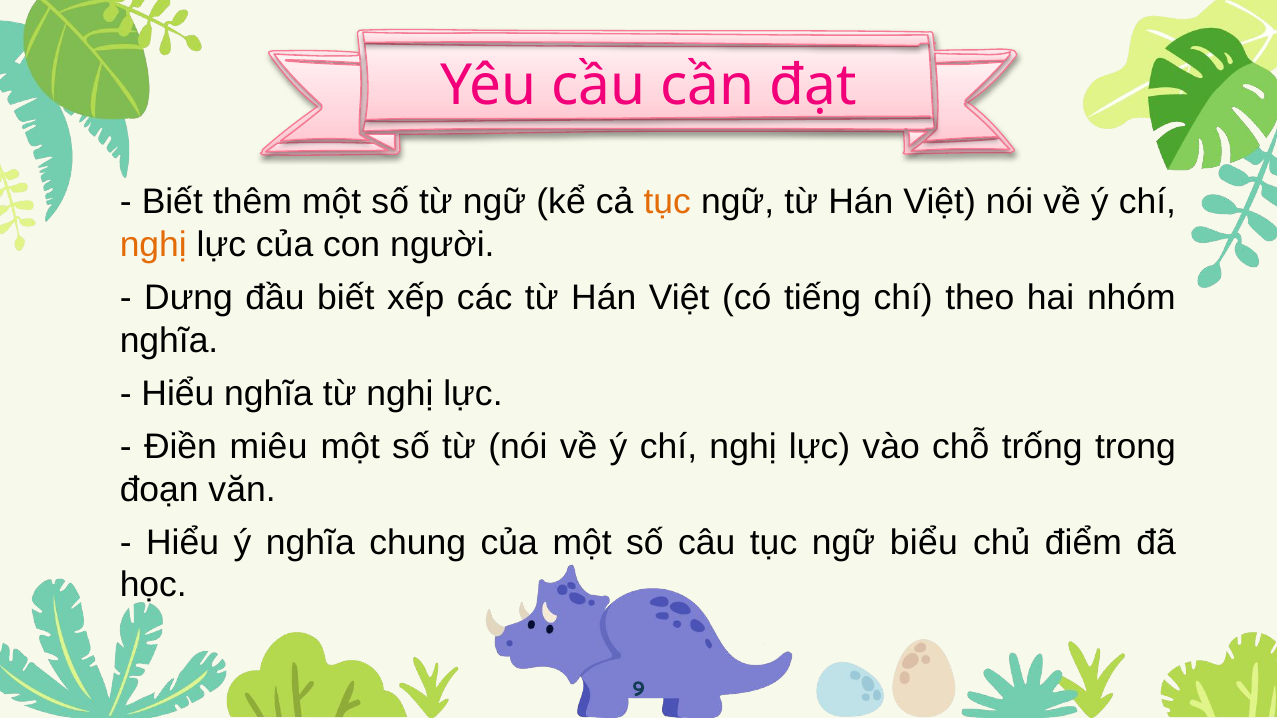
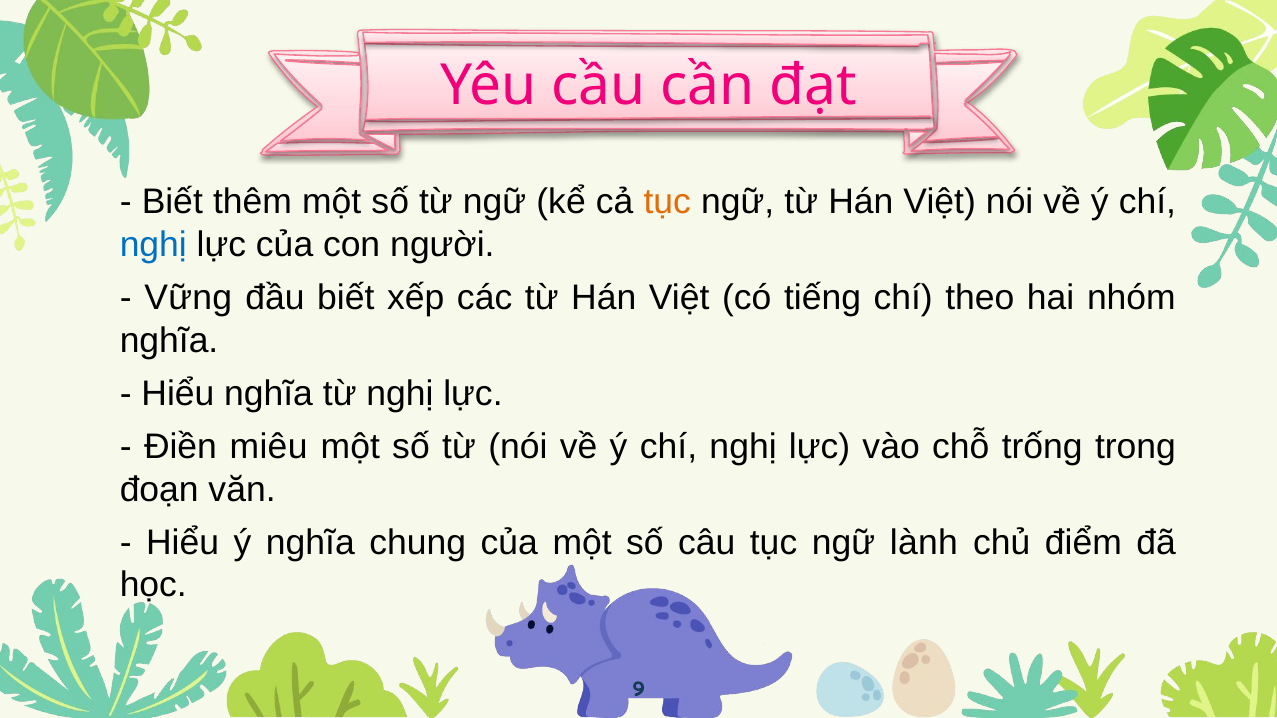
nghị colour: orange -> blue (153, 245)
Dưng: Dưng -> Vững (188, 298)
biểu: biểu -> lành (924, 543)
